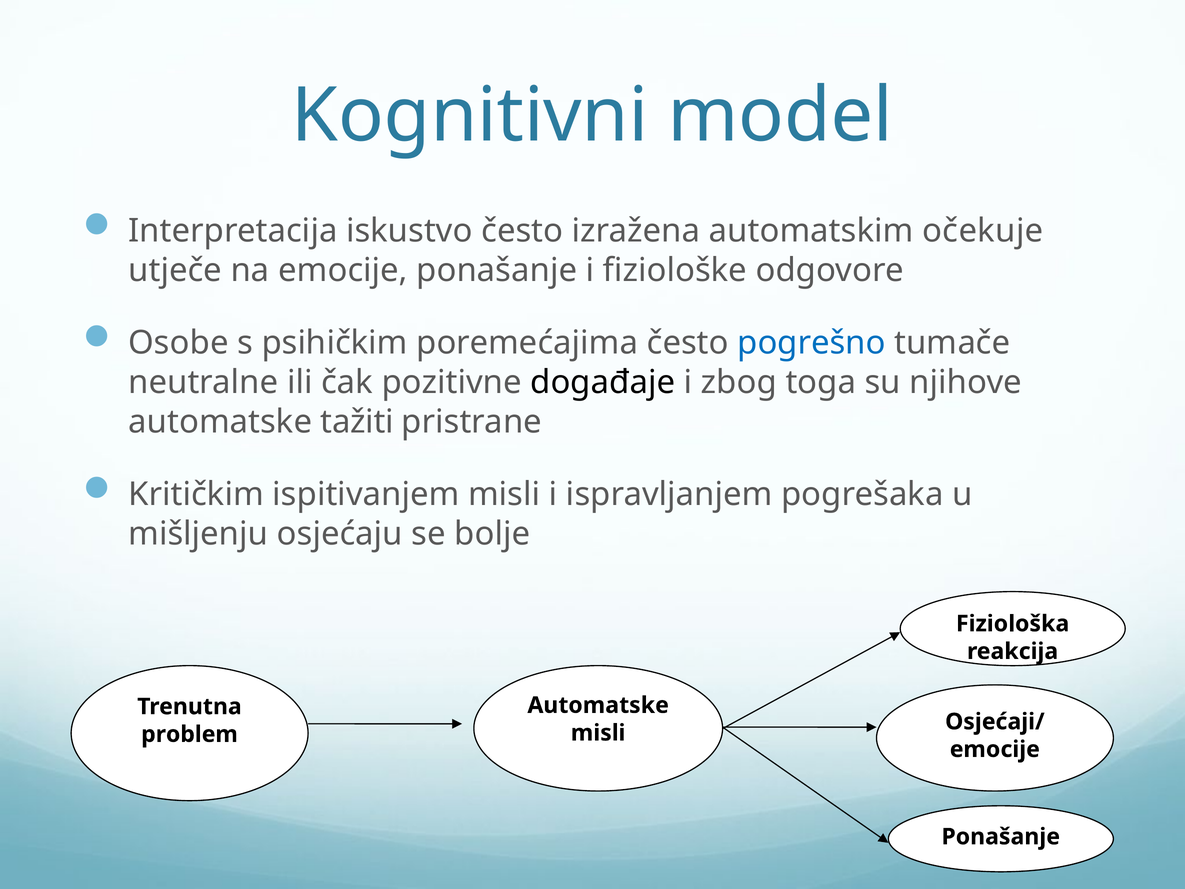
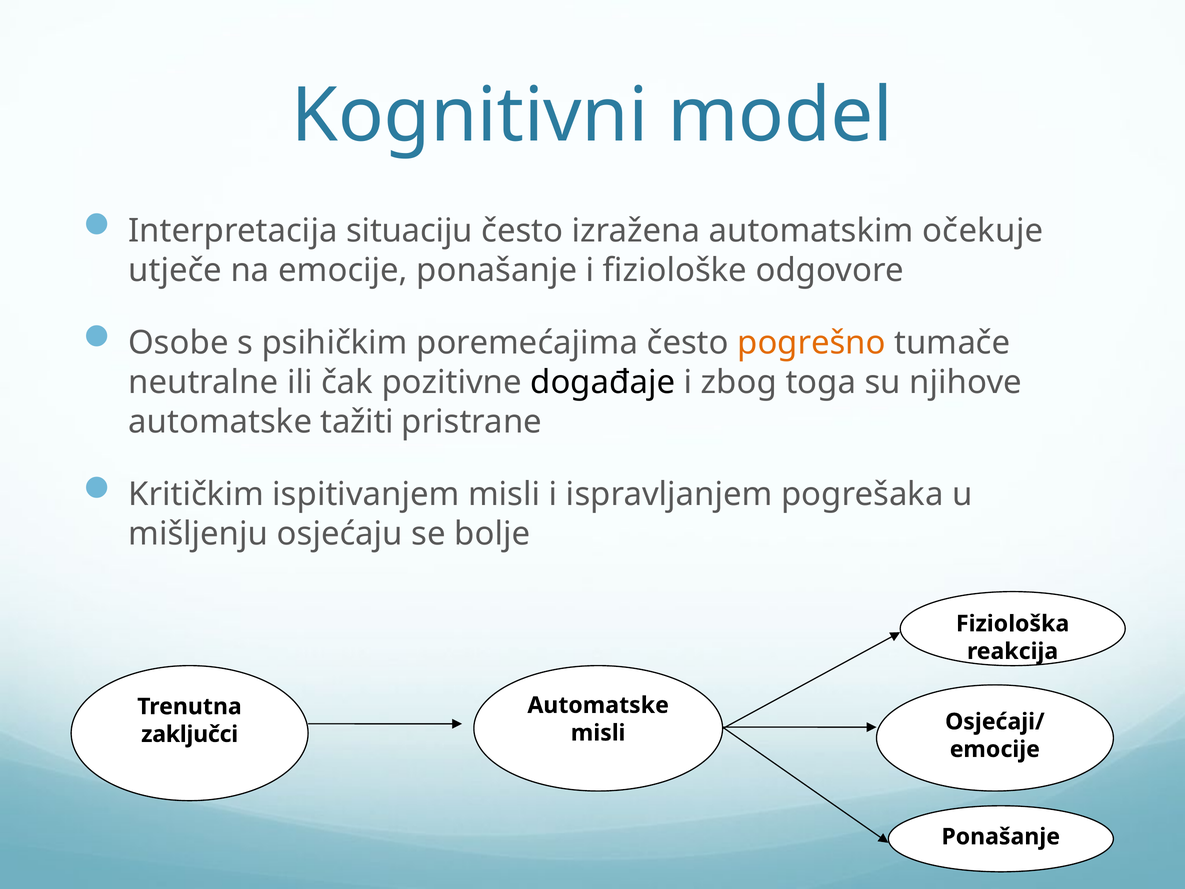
iskustvo: iskustvo -> situaciju (409, 231)
pogrešno colour: blue -> orange (812, 343)
problem: problem -> zaključci (190, 734)
